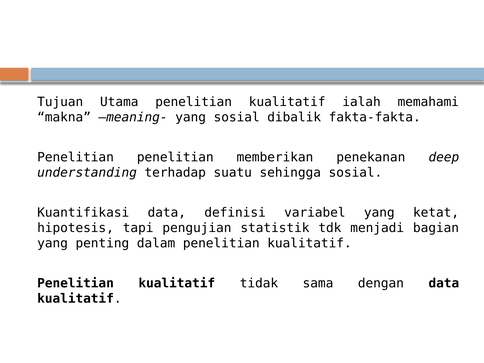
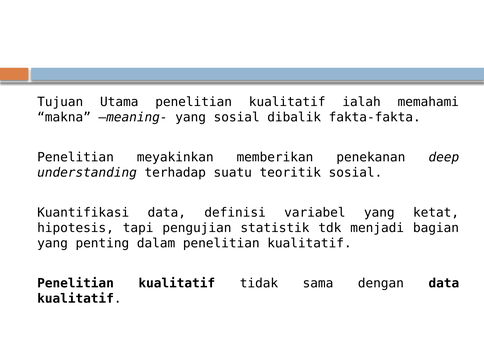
Penelitian penelitian: penelitian -> meyakinkan (175, 157)
sehingga: sehingga -> teoritik (290, 173)
